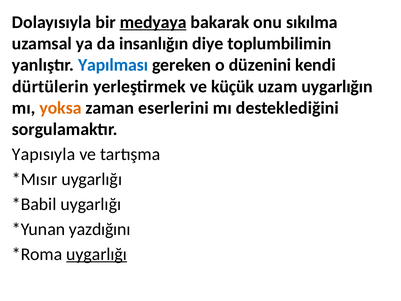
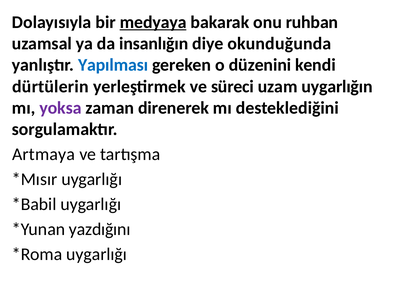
sıkılma: sıkılma -> ruhban (312, 22)
toplumbilimin: toplumbilimin -> okunduğunda (279, 44)
küçük: küçük -> süreci (232, 86)
yoksa colour: orange -> purple (60, 108)
eserlerini: eserlerini -> direnerek (174, 108)
Yapısıyla: Yapısıyla -> Artmaya (44, 154)
uygarlığı underline: present -> none (97, 254)
